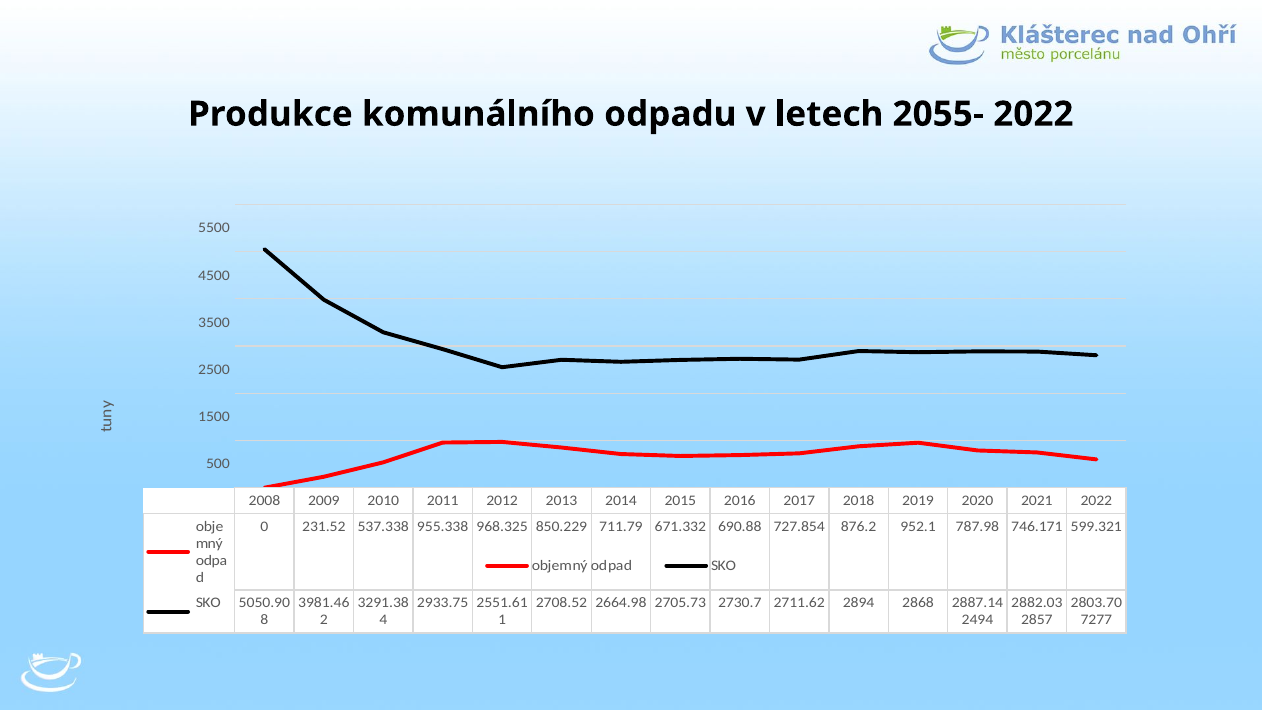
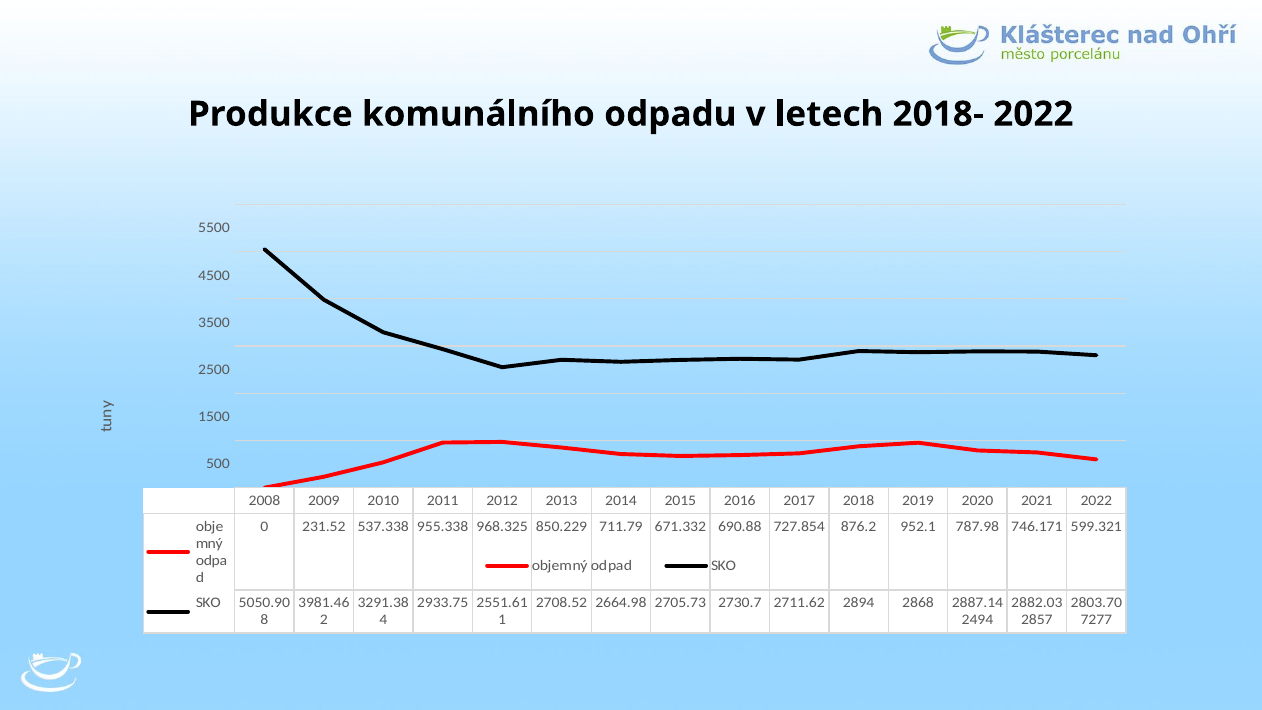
2055-: 2055- -> 2018- (938, 114)
